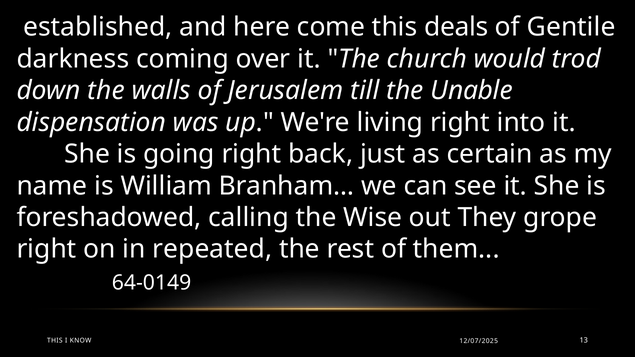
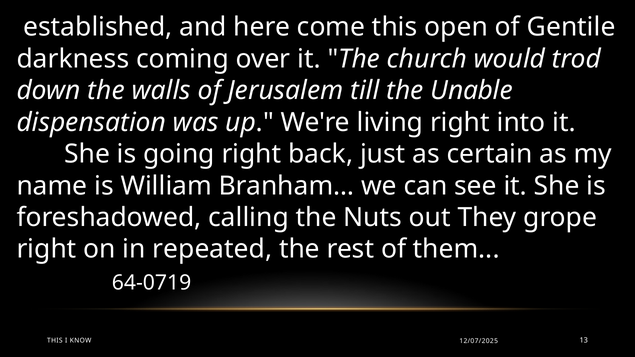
deals: deals -> open (456, 27)
Wise: Wise -> Nuts (373, 218)
64-0149: 64-0149 -> 64-0719 (152, 283)
